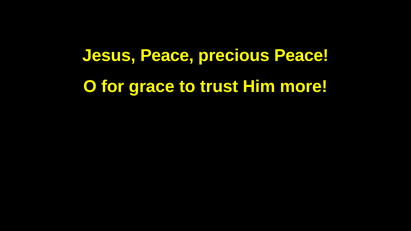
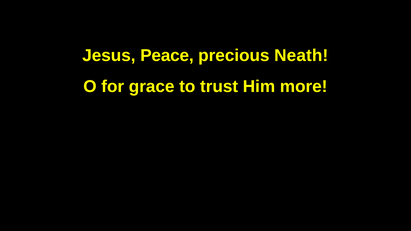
precious Peace: Peace -> Neath (301, 56)
